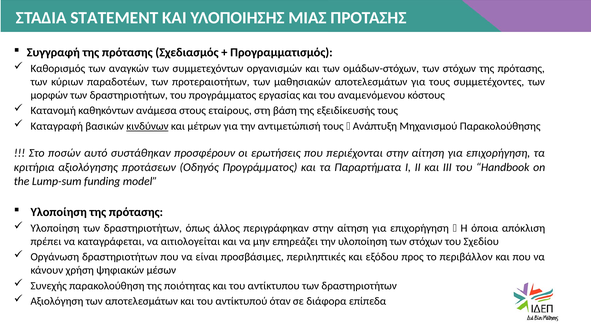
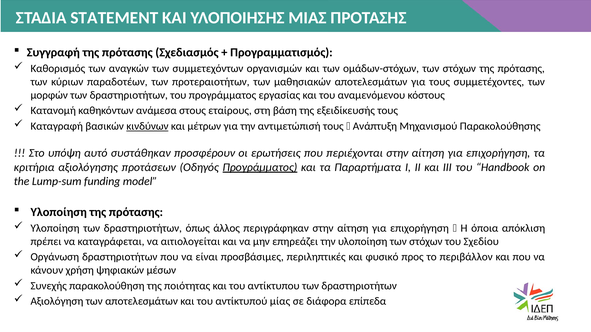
ποσών: ποσών -> υπόψη (64, 153)
Προγράμματος underline: none -> present (260, 167)
εξόδου: εξόδου -> φυσικό (382, 257)
όταν: όταν -> μίας (280, 302)
